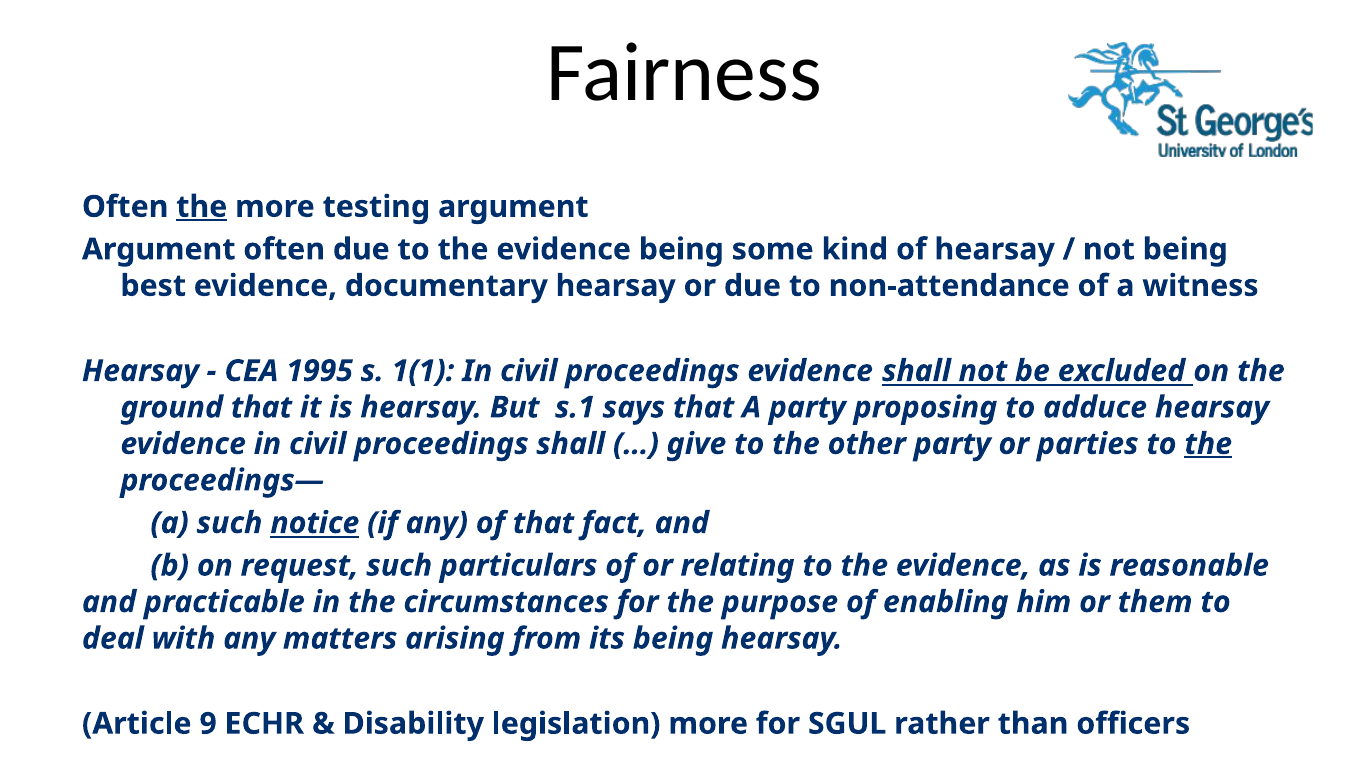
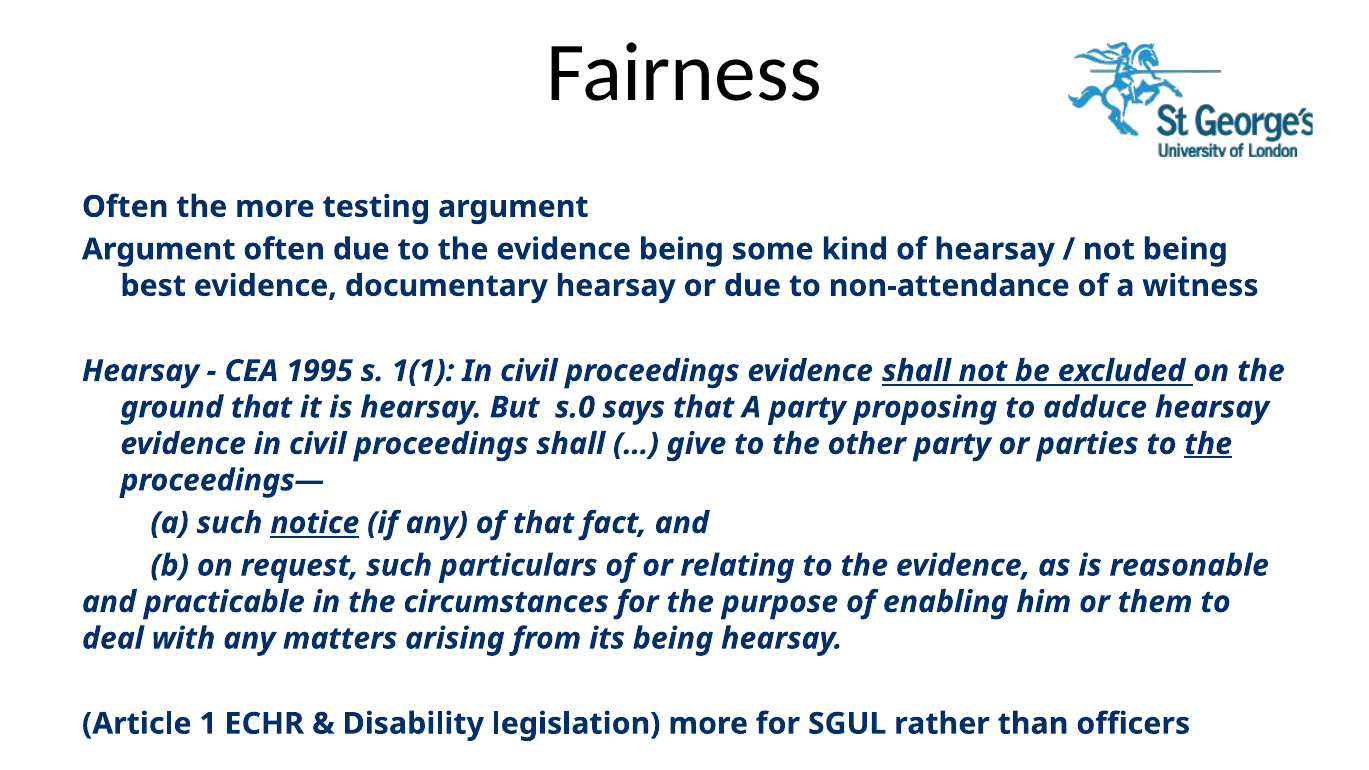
the underline: present -> none (202, 207)
s.1: s.1 -> s.0 (575, 408)
9: 9 -> 1 (208, 724)
